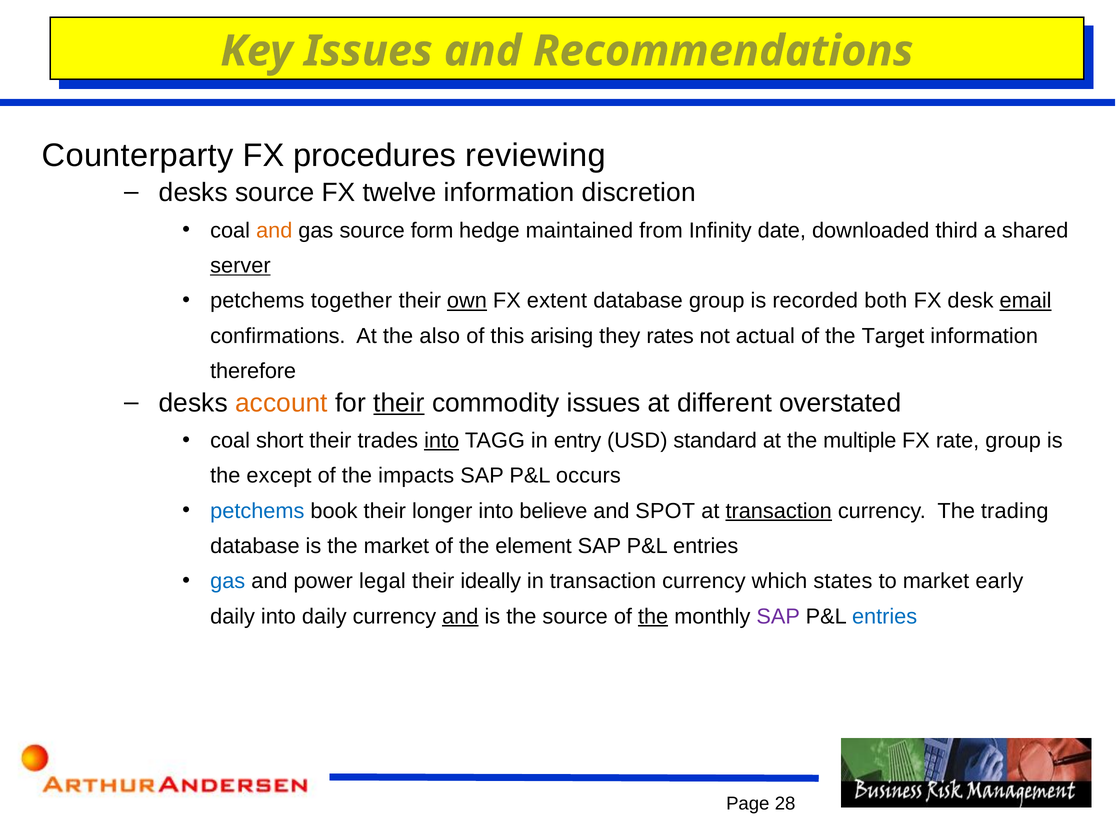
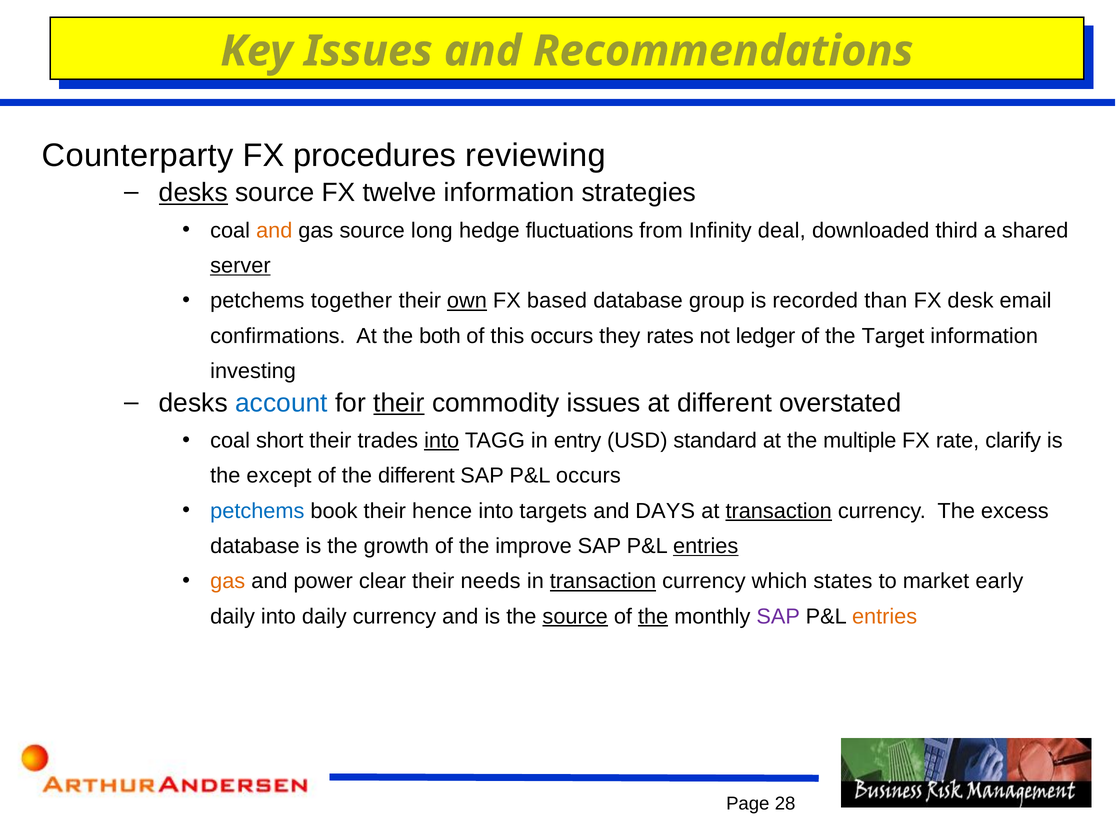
desks underline: none -> present (193, 193)
discretion: discretion -> strategies (639, 193)
form: form -> long (432, 230)
maintained: maintained -> fluctuations (580, 230)
date: date -> deal (782, 230)
extent: extent -> based (557, 301)
both: both -> than (886, 301)
email underline: present -> none (1026, 301)
also: also -> both (440, 336)
this arising: arising -> occurs (562, 336)
actual: actual -> ledger (766, 336)
therefore: therefore -> investing (253, 371)
account colour: orange -> blue (282, 403)
rate group: group -> clarify (1013, 440)
the impacts: impacts -> different (416, 476)
longer: longer -> hence (442, 511)
believe: believe -> targets (553, 511)
SPOT: SPOT -> DAYS (665, 511)
trading: trading -> excess (1015, 511)
the market: market -> growth (396, 546)
element: element -> improve (534, 546)
entries underline: none -> present (706, 546)
gas colour: blue -> orange (228, 581)
legal: legal -> clear (382, 581)
ideally: ideally -> needs (491, 581)
transaction underline: none -> present (603, 581)
and underline: present -> none (460, 616)
source underline: none -> present (575, 616)
entries colour: blue -> orange (885, 616)
